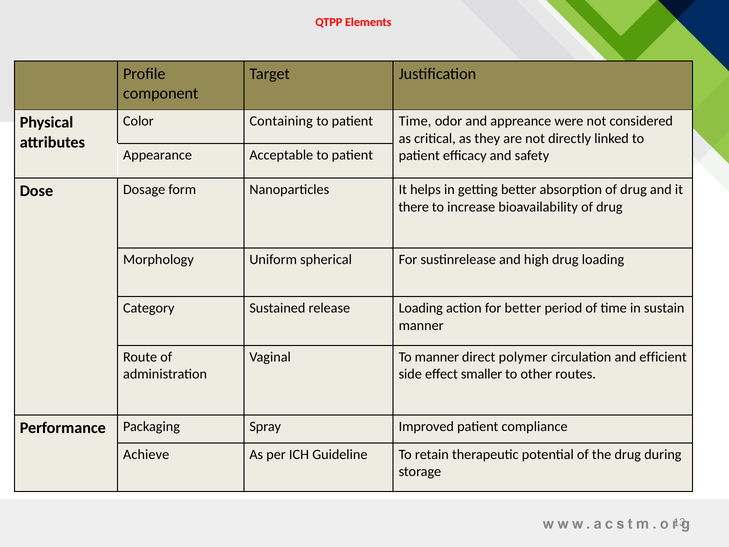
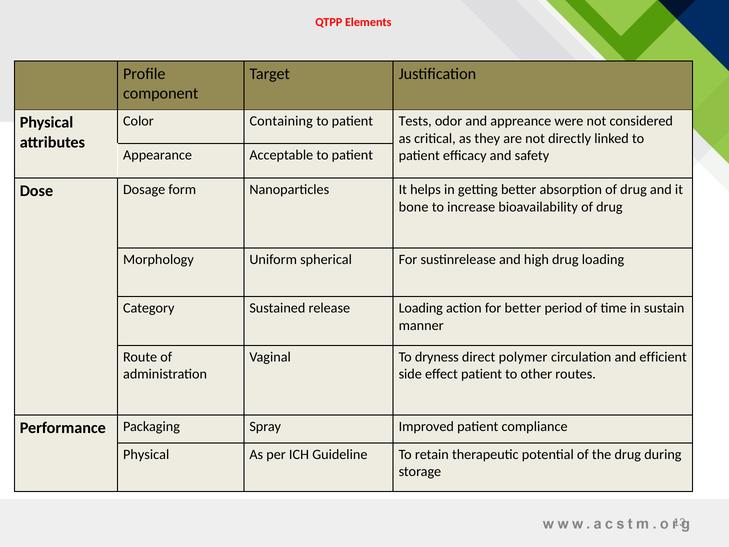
patient Time: Time -> Tests (415, 121)
there: there -> bone (414, 207)
To manner: manner -> dryness (437, 357)
effect smaller: smaller -> patient (482, 374)
Achieve: Achieve -> Physical (146, 454)
